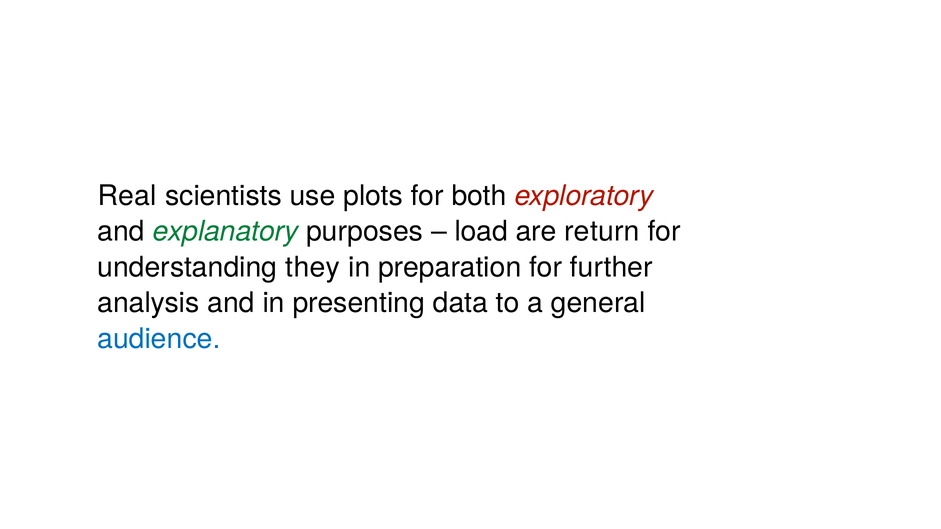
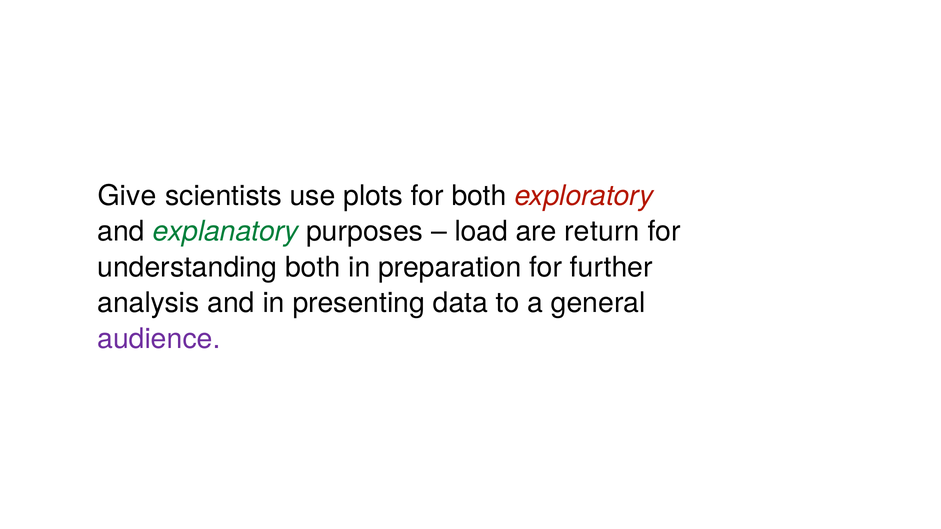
Real: Real -> Give (127, 196)
understanding they: they -> both (313, 267)
audience colour: blue -> purple (159, 339)
